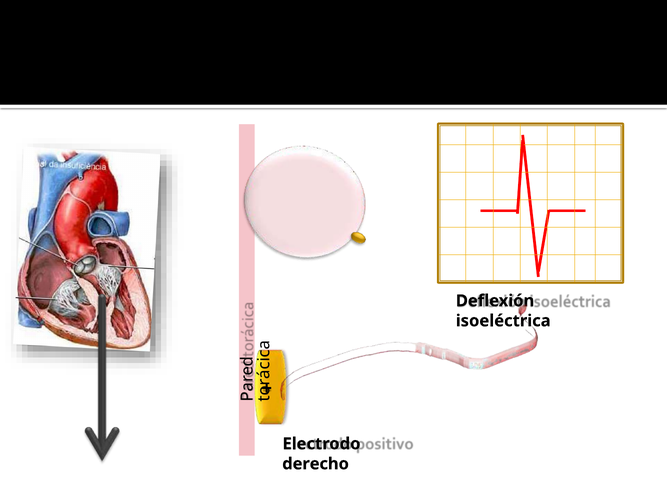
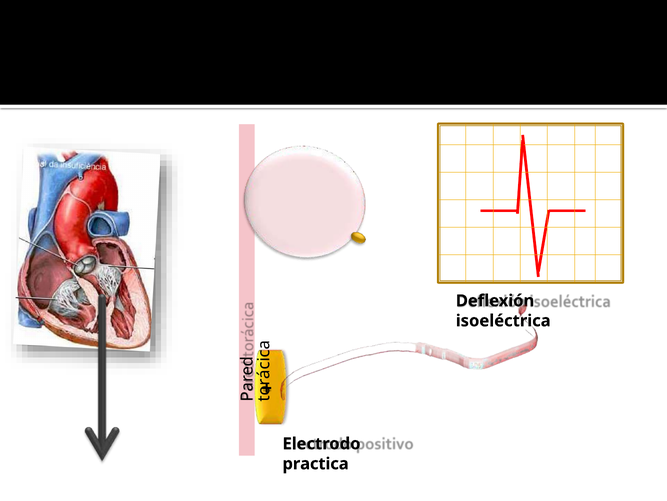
derecho: derecho -> practica (316, 463)
